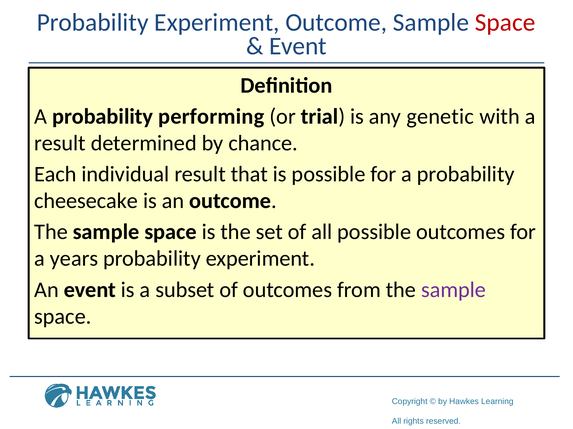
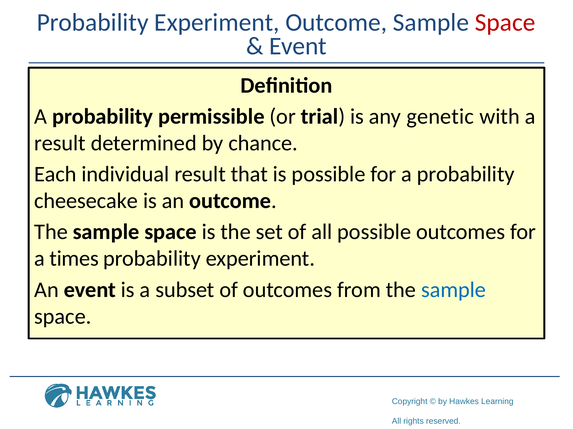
performing: performing -> permissible (211, 117)
years: years -> times (74, 259)
sample colour: purple -> blue (454, 290)
